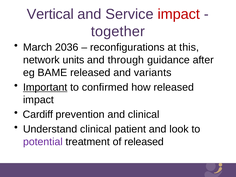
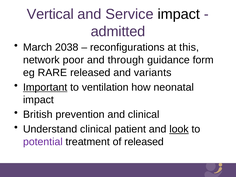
impact colour: red -> black (179, 14)
together: together -> admitted (118, 31)
2036: 2036 -> 2038 (67, 47)
units: units -> poor (73, 60)
after: after -> form (203, 60)
BAME: BAME -> RARE (52, 73)
confirmed: confirmed -> ventilation (105, 87)
how released: released -> neonatal (174, 87)
Cardiff: Cardiff -> British (38, 115)
look underline: none -> present (179, 129)
